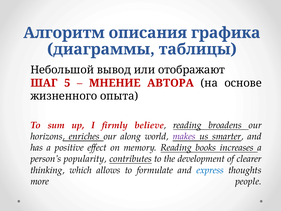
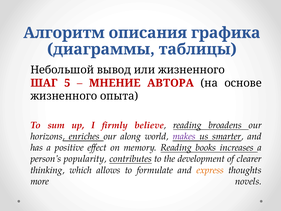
или отображают: отображают -> жизненного (191, 70)
express colour: blue -> orange (210, 170)
people: people -> novels (248, 181)
